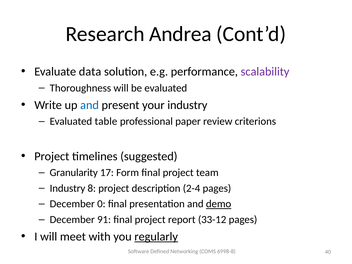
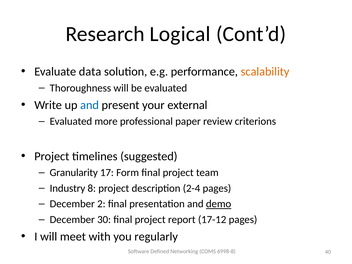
Andrea: Andrea -> Logical (180, 34)
scalability colour: purple -> orange (265, 72)
your industry: industry -> external (187, 105)
table: table -> more (106, 121)
0: 0 -> 2 (101, 204)
91: 91 -> 30 (104, 220)
33-12: 33-12 -> 17-12 (212, 220)
regularly underline: present -> none (156, 237)
